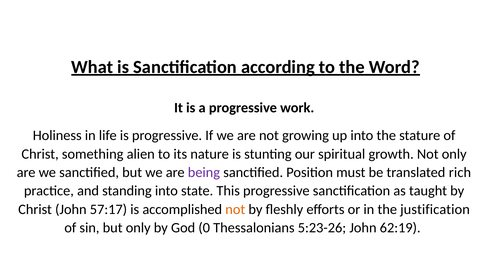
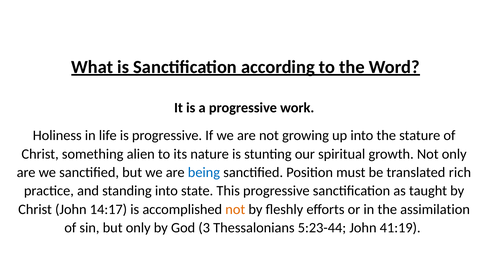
being colour: purple -> blue (204, 172)
57:17: 57:17 -> 14:17 (108, 209)
justification: justification -> assimilation (435, 209)
0: 0 -> 3 (204, 228)
5:23-26: 5:23-26 -> 5:23-44 (322, 228)
62:19: 62:19 -> 41:19 (400, 228)
